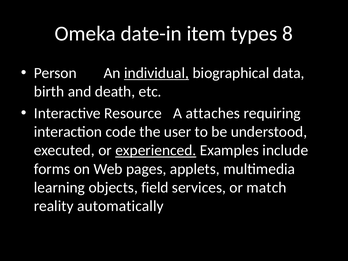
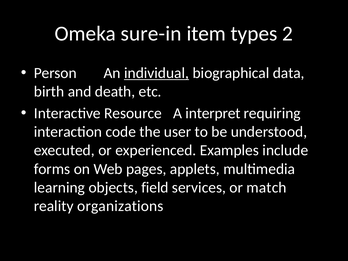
date-in: date-in -> sure-in (151, 34)
8: 8 -> 2 (288, 34)
attaches: attaches -> interpret (213, 113)
experienced underline: present -> none (156, 150)
automatically: automatically -> organizations (120, 206)
